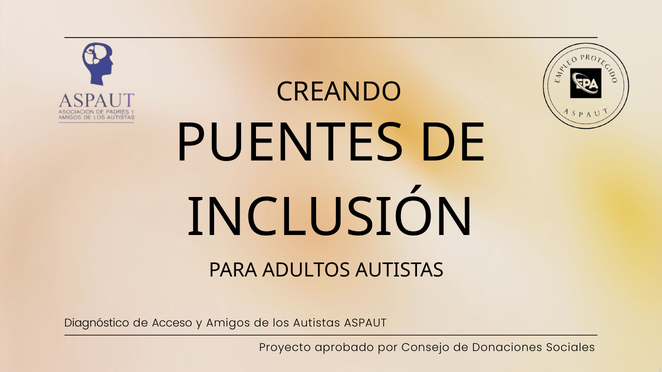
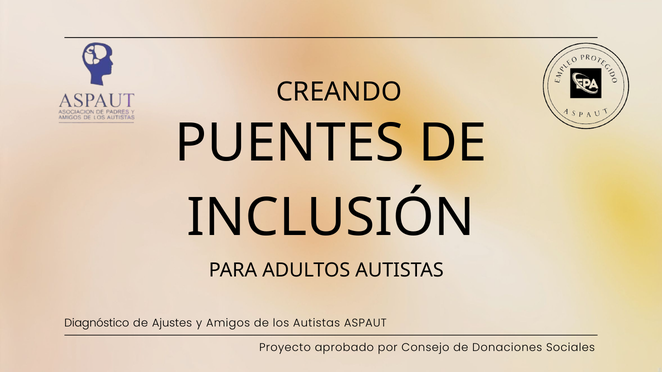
Acceso: Acceso -> Ajustes (172, 323)
